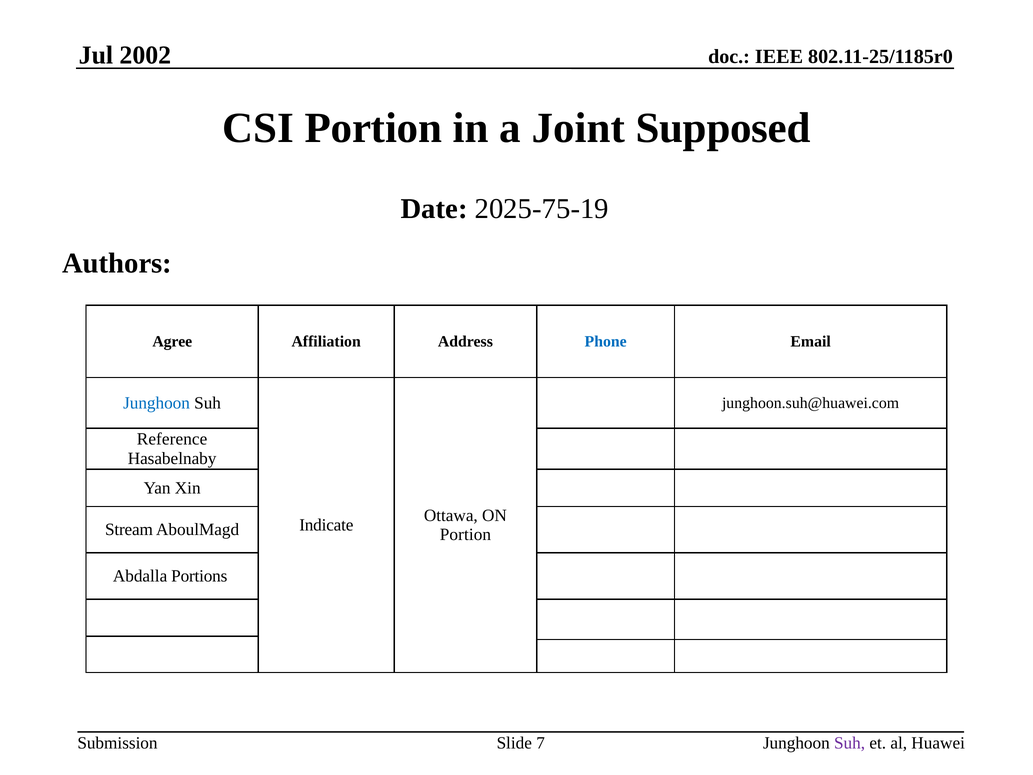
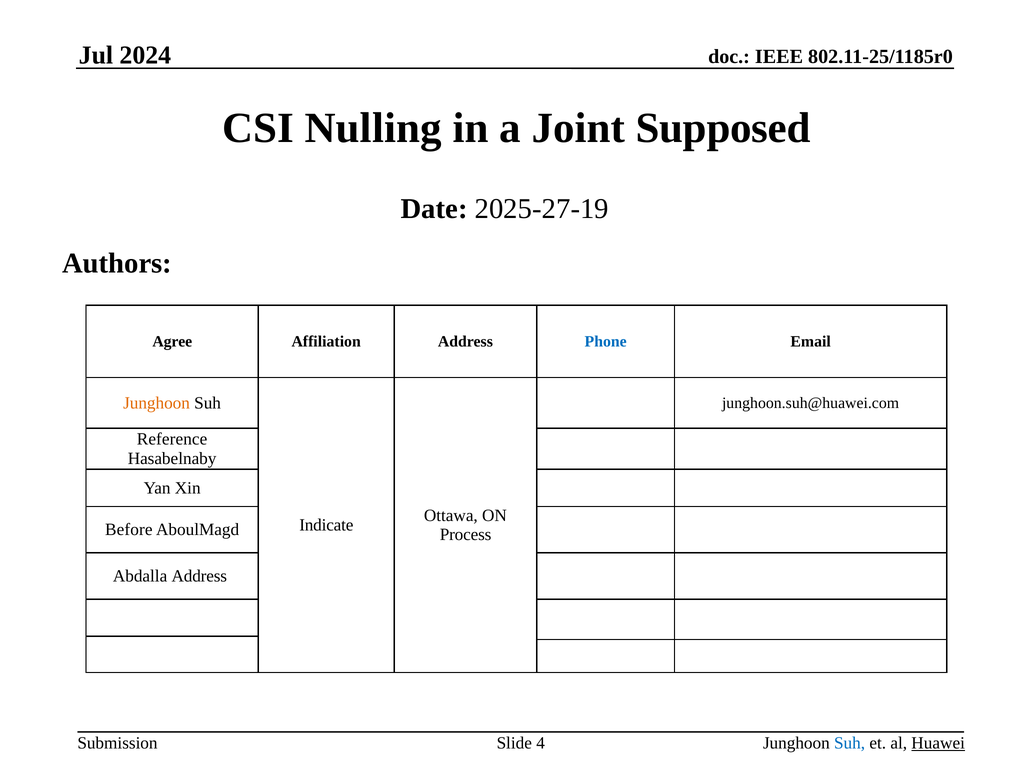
2002: 2002 -> 2024 (145, 55)
CSI Portion: Portion -> Nulling (373, 128)
2025-75-19: 2025-75-19 -> 2025-27-19 (542, 208)
Junghoon colour: blue -> orange (157, 403)
Stream: Stream -> Before (129, 529)
Portion: Portion -> Process (466, 534)
Abdalla Portions: Portions -> Address (199, 576)
7: 7 -> 4 (541, 743)
Suh colour: purple -> blue (850, 743)
Huawei underline: none -> present (938, 743)
